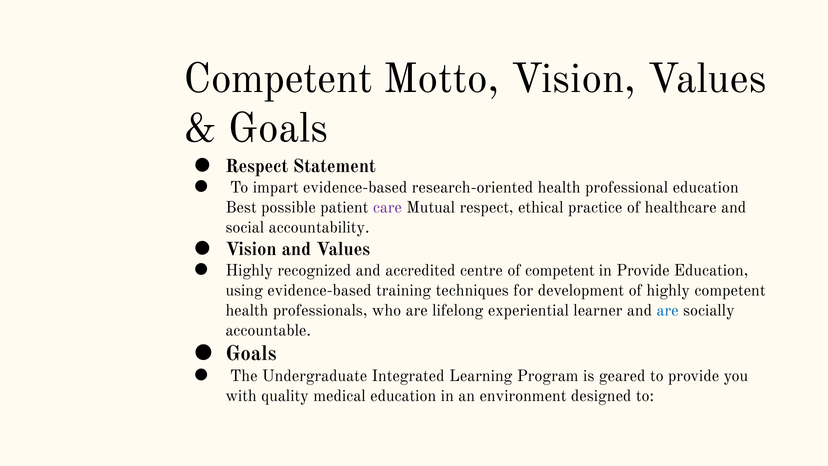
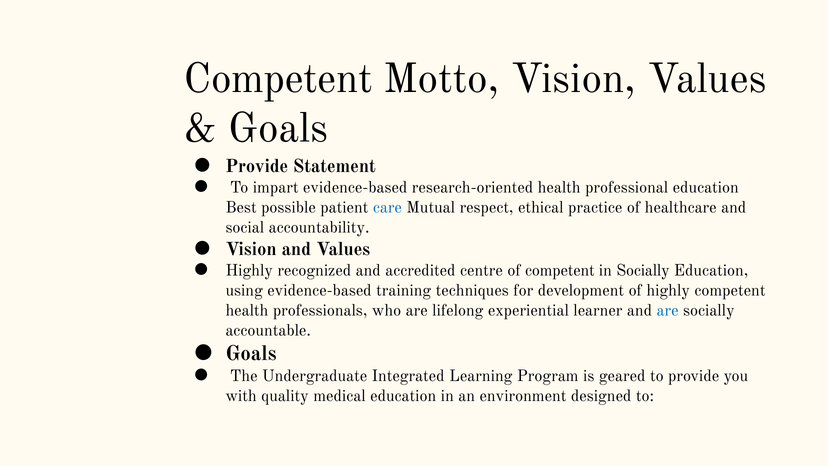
Respect: Respect -> Provide (257, 166)
care colour: purple -> blue (387, 207)
in Provide: Provide -> Socially (643, 270)
